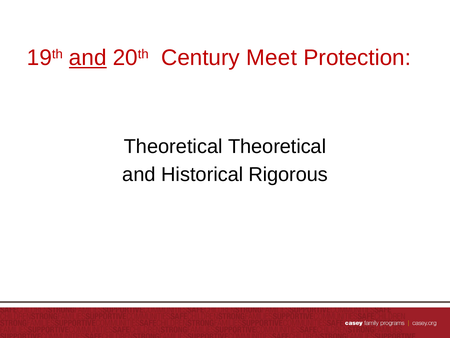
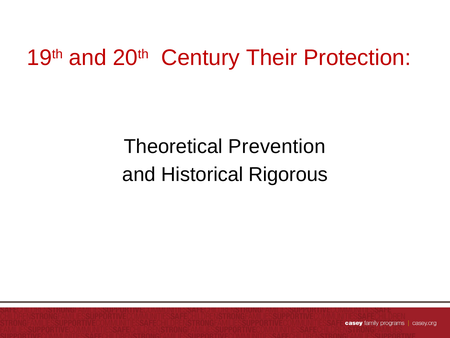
and underline: present -> none (88, 58)
Meet: Meet -> Their (272, 58)
Theoretical Theoretical: Theoretical -> Prevention (277, 146)
